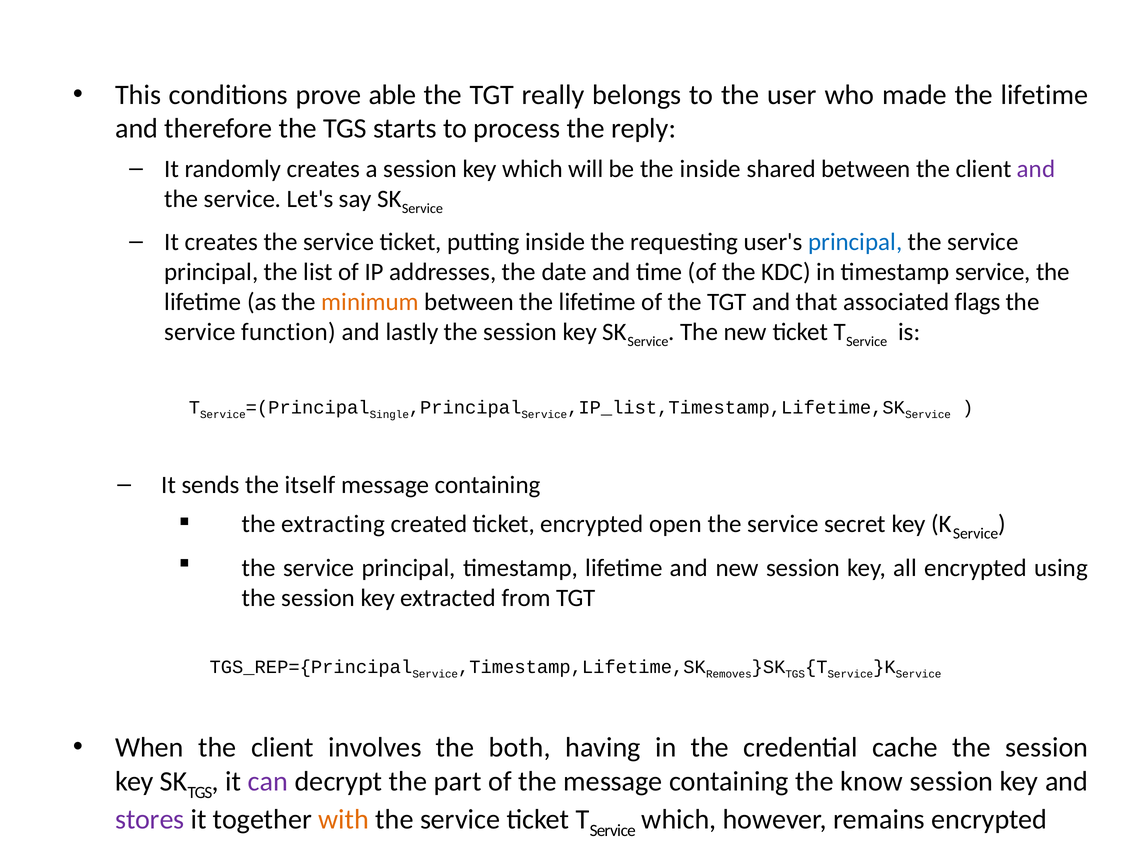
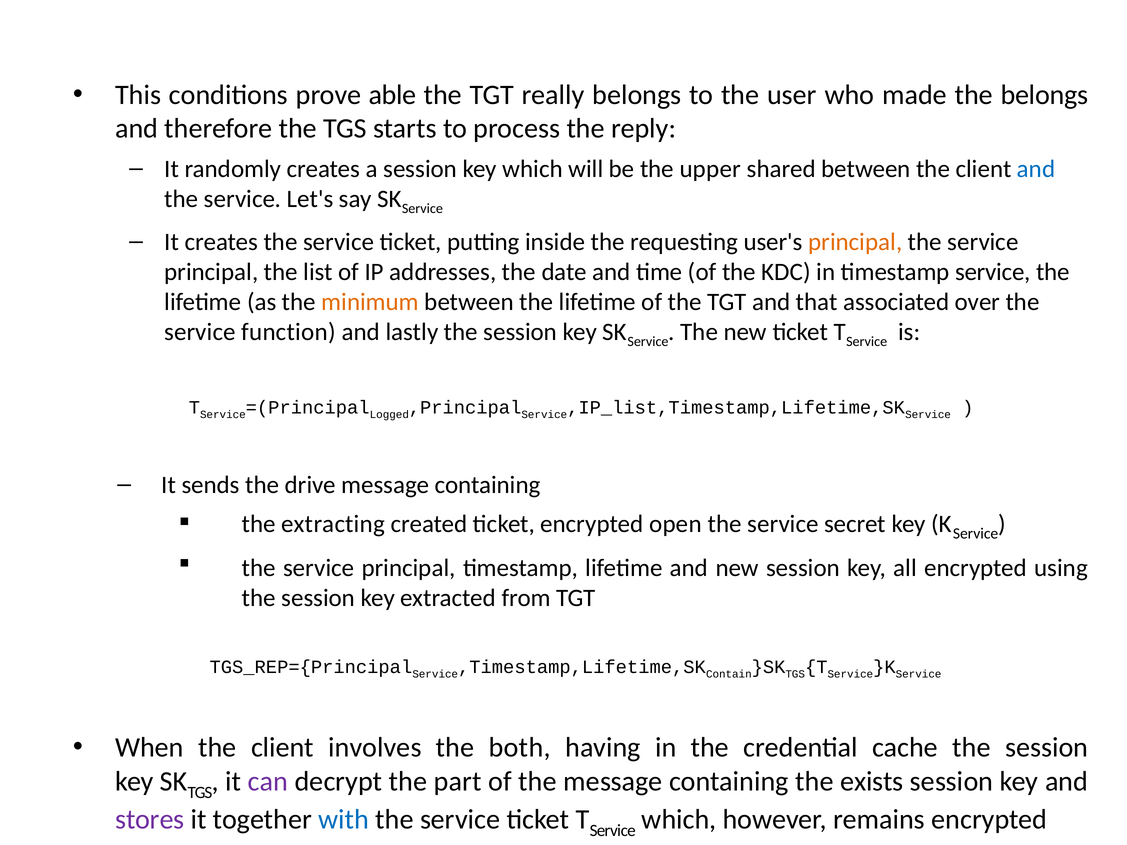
made the lifetime: lifetime -> belongs (1044, 95)
the inside: inside -> upper (710, 169)
and colour: purple -> blue (1036, 169)
principal colour: blue -> orange (855, 242)
flags: flags -> over (978, 302)
Single: Single -> Logged (389, 415)
itself: itself -> drive (310, 485)
Removes: Removes -> Contain (729, 674)
know: know -> exists (872, 782)
with colour: orange -> blue (344, 820)
